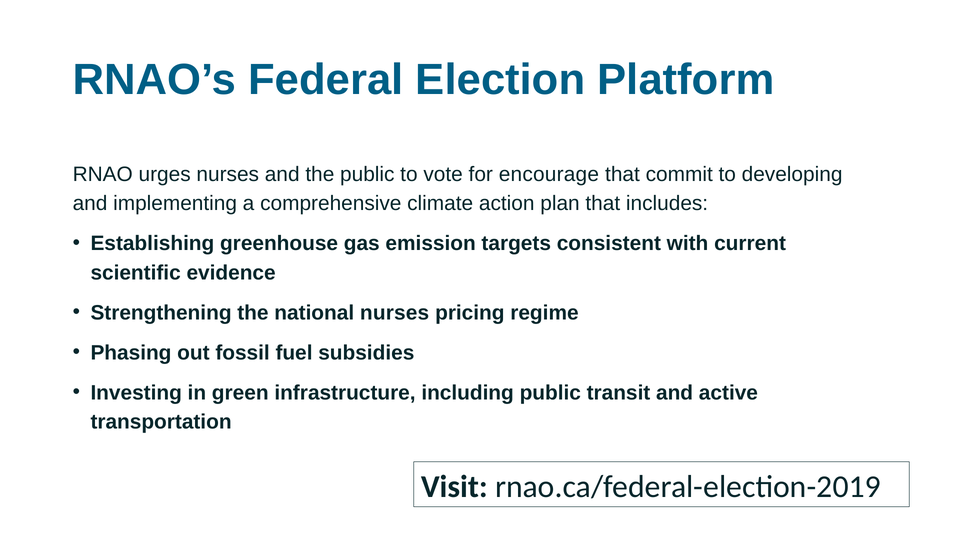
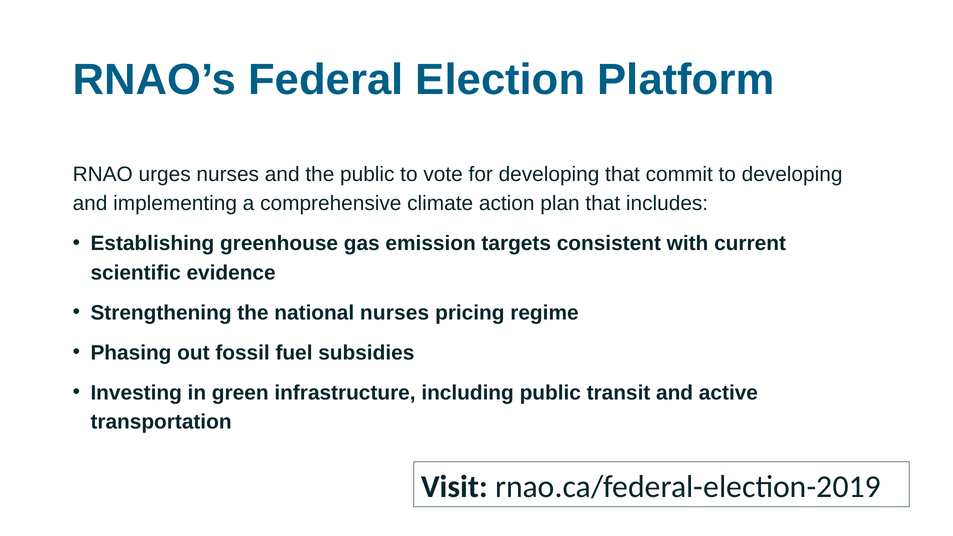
for encourage: encourage -> developing (549, 174)
